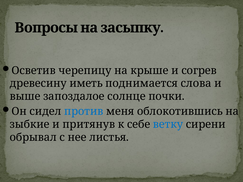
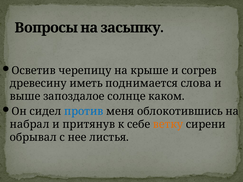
почки: почки -> каком (166, 96)
зыбкие: зыбкие -> набрал (30, 124)
ветку colour: blue -> orange (168, 124)
